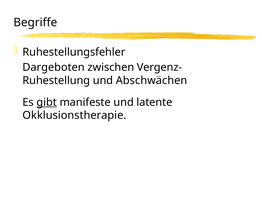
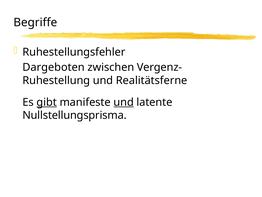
Abschwächen: Abschwächen -> Realitätsferne (152, 80)
und underline: none -> present (124, 102)
Okklusionstherapie: Okklusionstherapie -> Nullstellungsprisma (75, 115)
